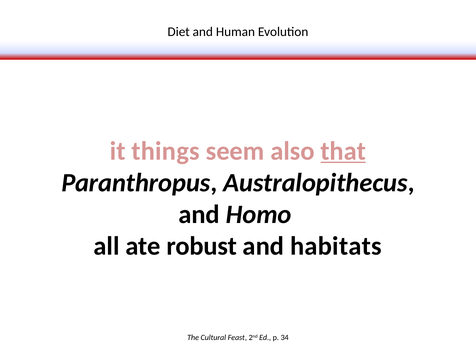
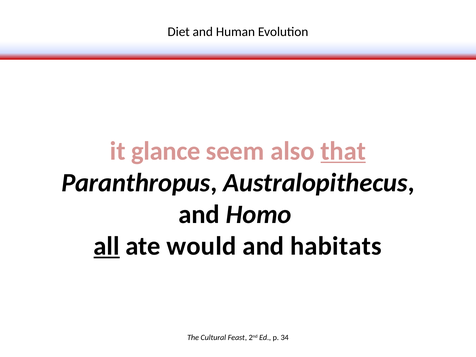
things: things -> glance (166, 151)
all underline: none -> present (107, 246)
robust: robust -> would (201, 246)
